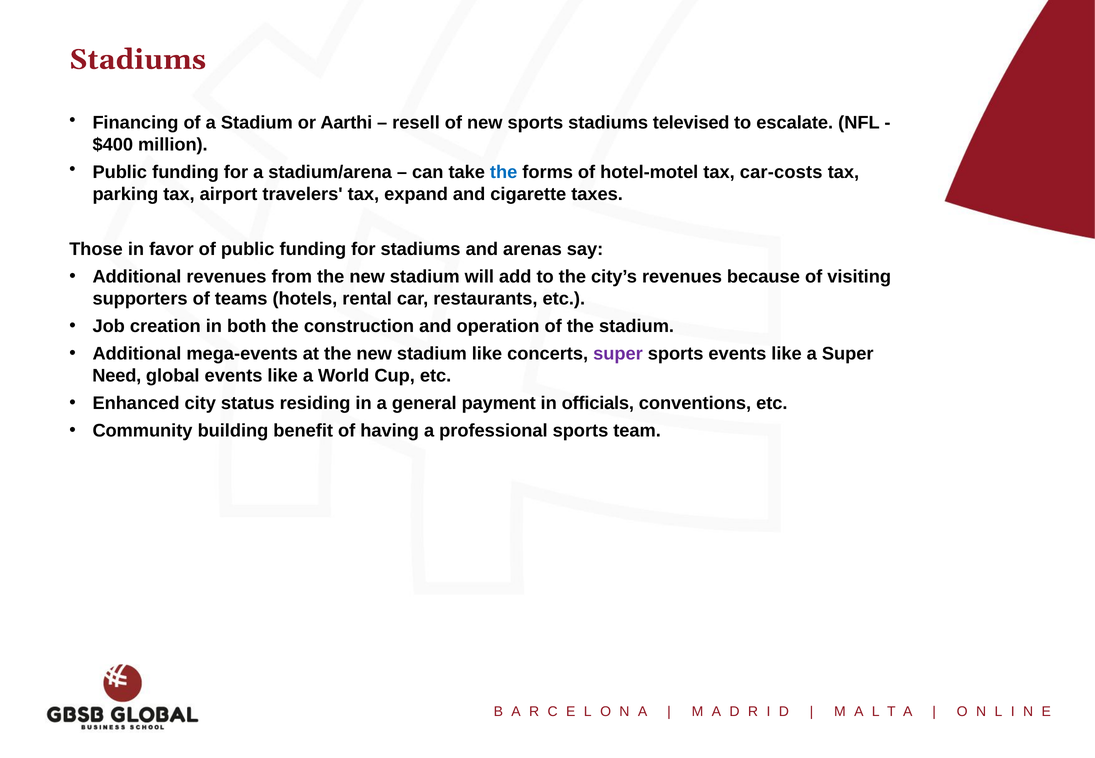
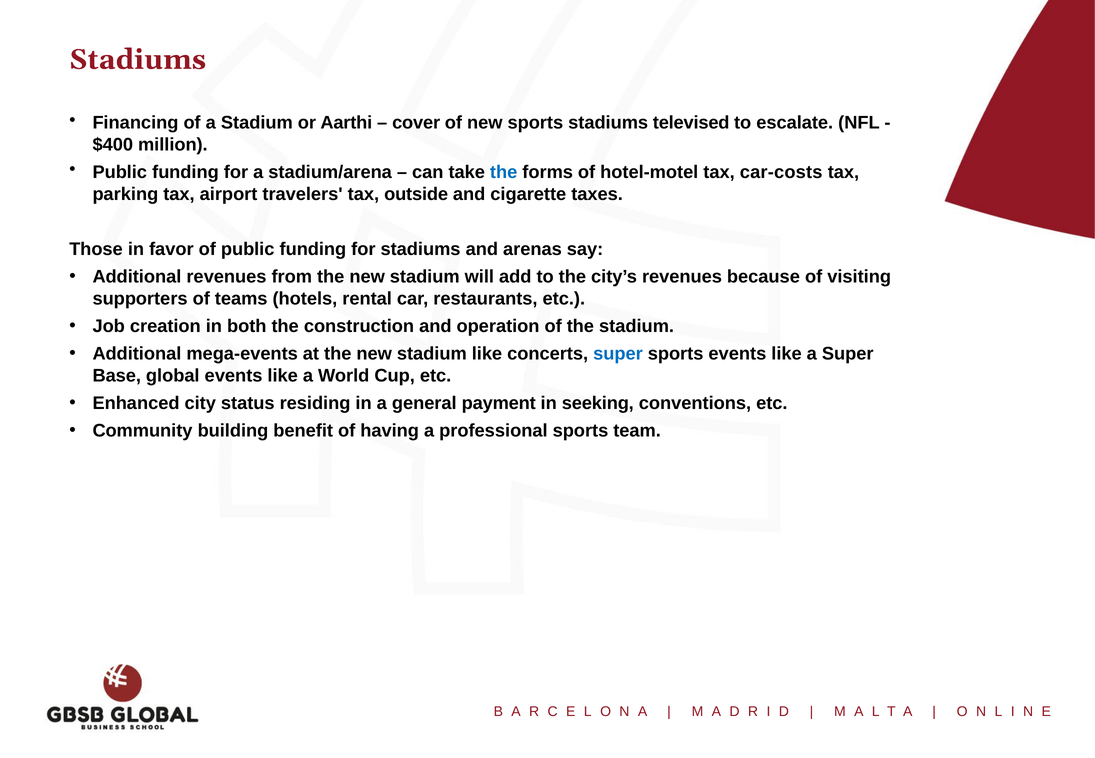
resell: resell -> cover (416, 123)
expand: expand -> outside (416, 194)
super colour: purple -> blue (618, 354)
Need: Need -> Base (117, 376)
officials: officials -> seeking (598, 403)
